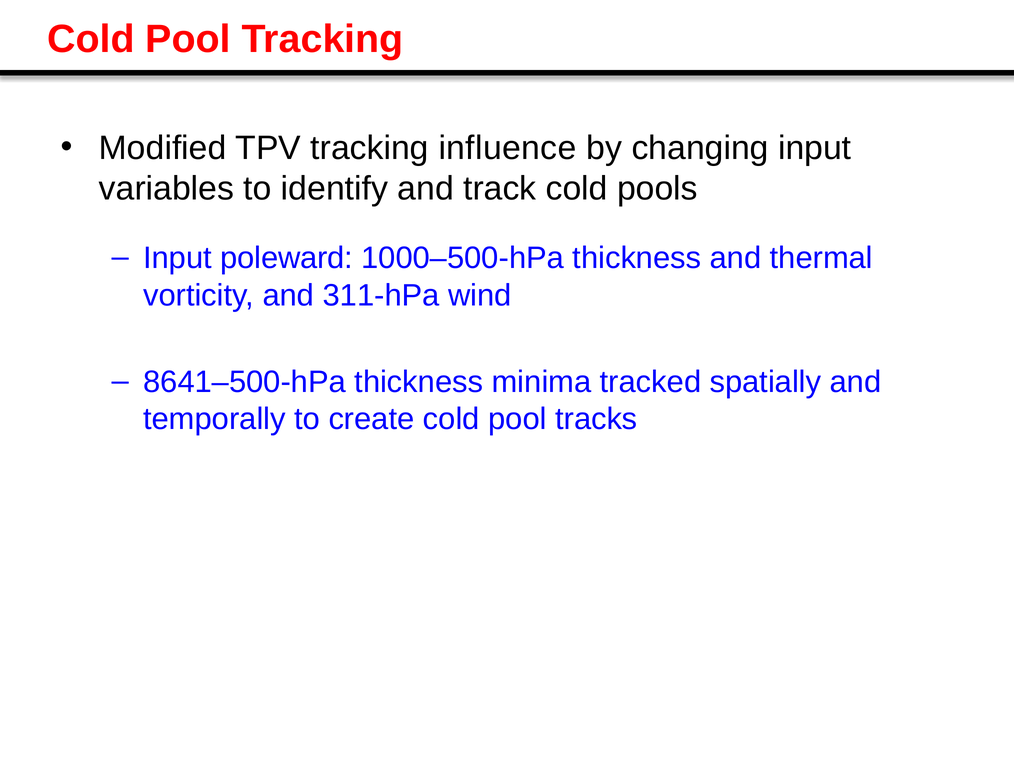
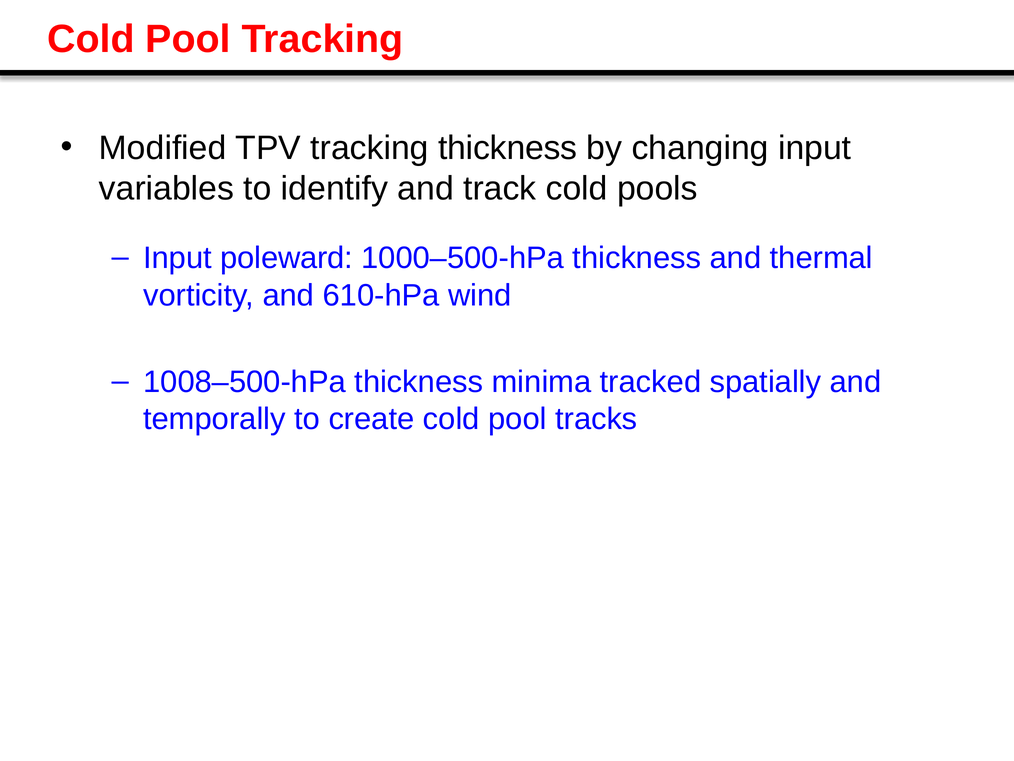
tracking influence: influence -> thickness (508, 148)
311-hPa: 311-hPa -> 610-hPa (381, 295)
8641–500-hPa: 8641–500-hPa -> 1008–500-hPa (245, 382)
